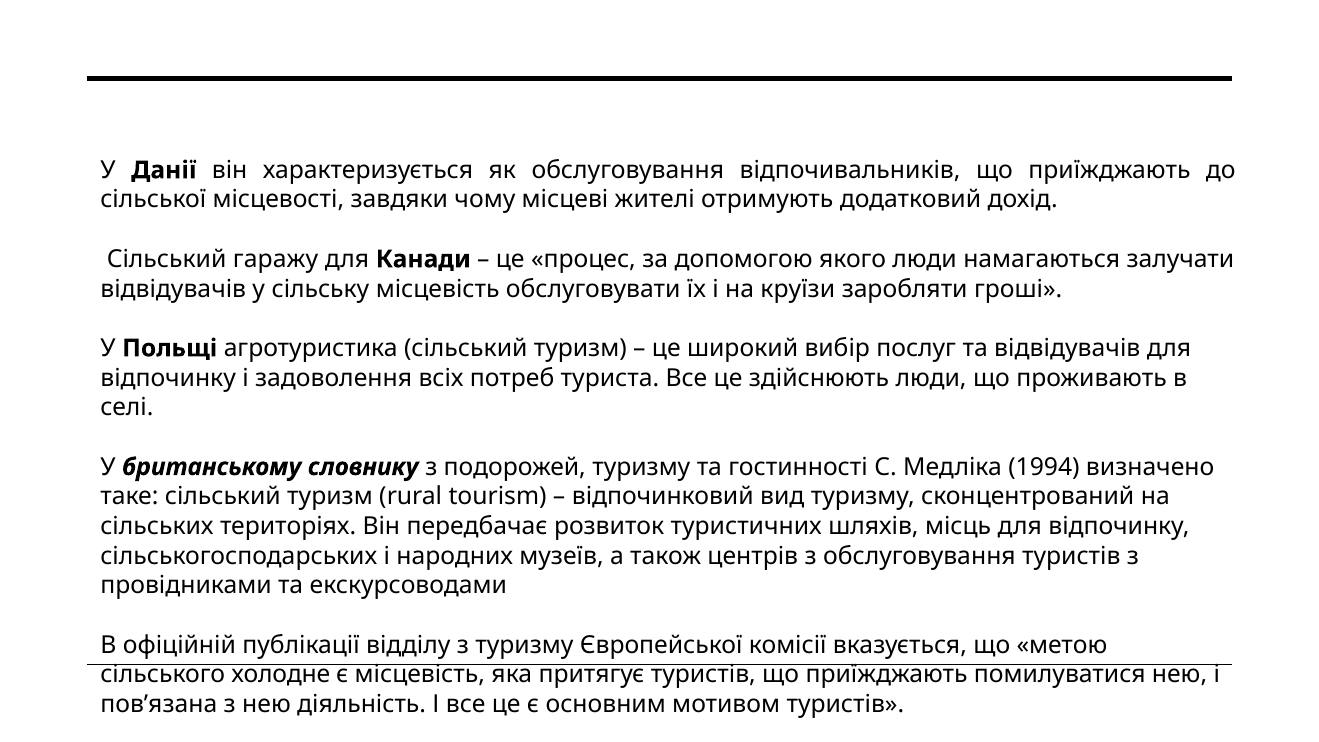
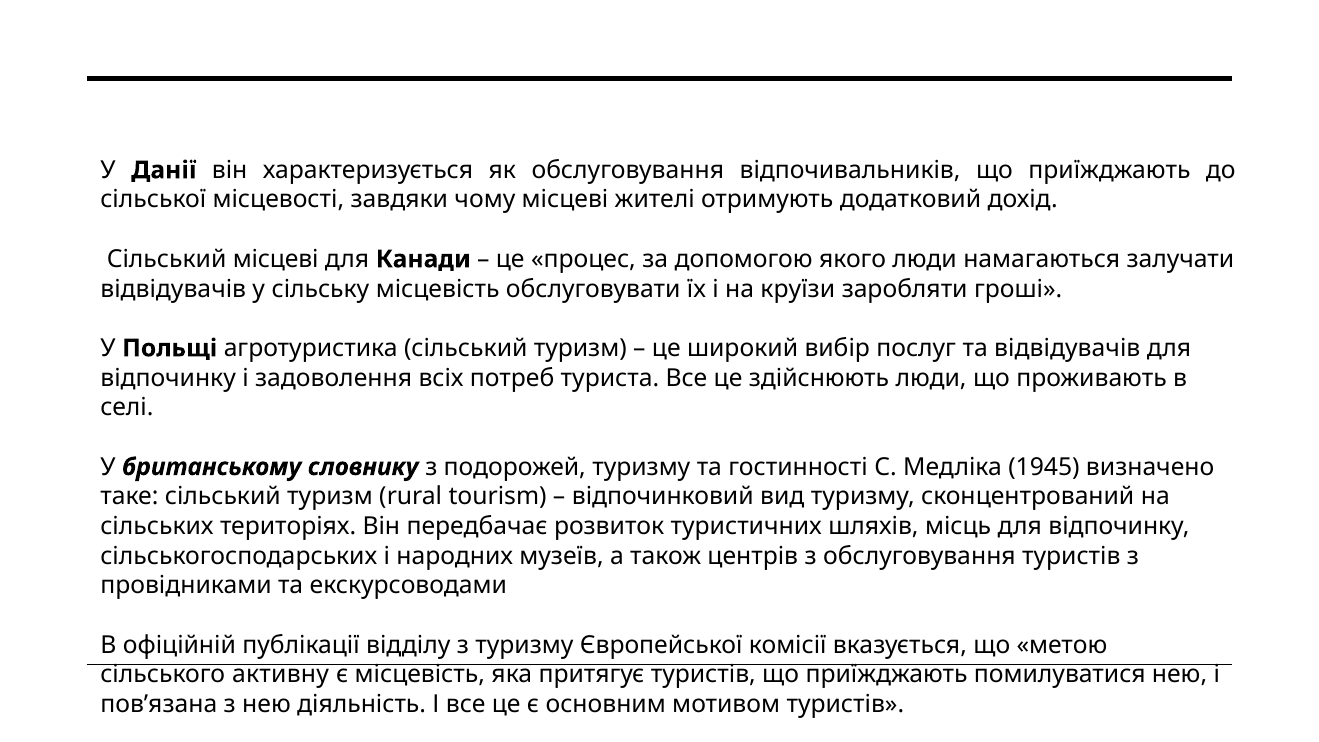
Сільський гаражу: гаражу -> місцеві (276, 259)
1994: 1994 -> 1945 (1044, 467)
холодне: холодне -> активну (281, 675)
